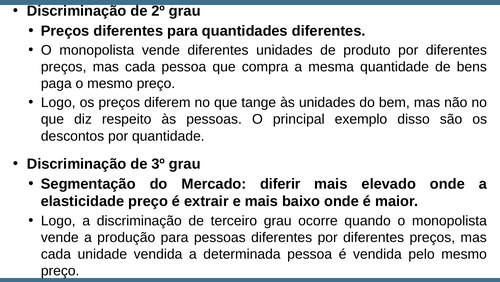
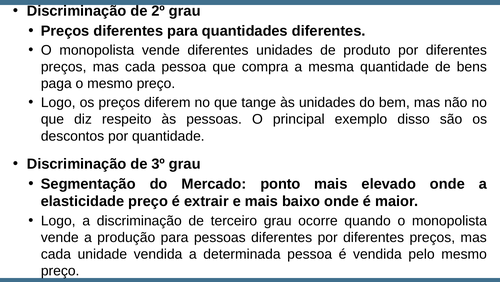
diferir: diferir -> ponto (280, 183)
